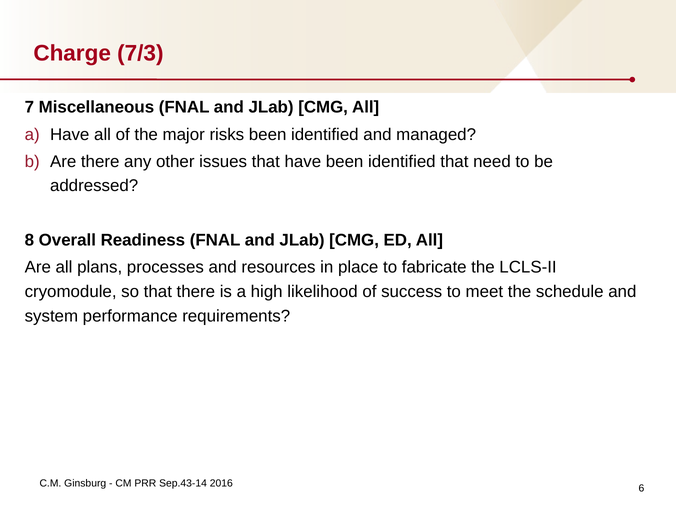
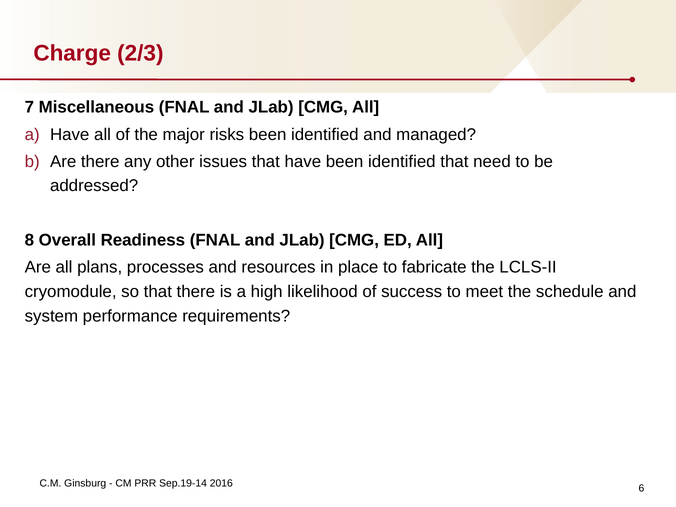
7/3: 7/3 -> 2/3 (140, 53)
Sep.43-14: Sep.43-14 -> Sep.19-14 (183, 483)
